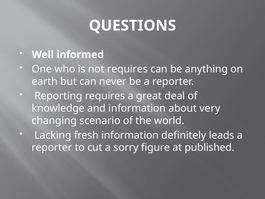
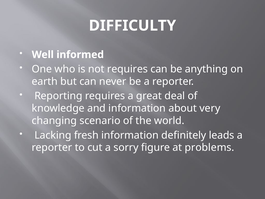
QUESTIONS: QUESTIONS -> DIFFICULTY (132, 26)
published: published -> problems (209, 147)
